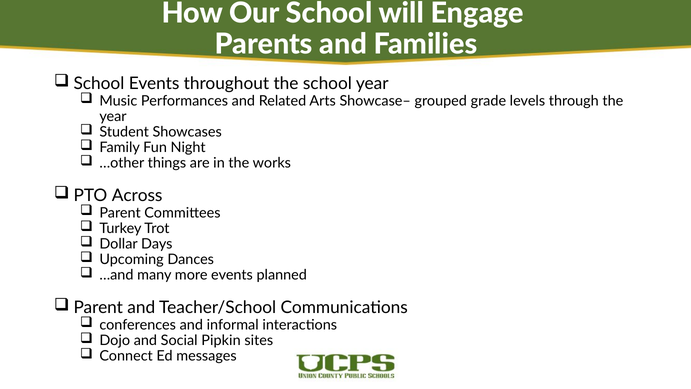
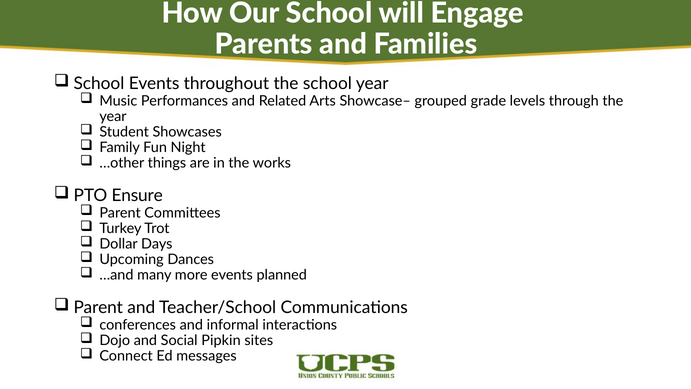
Across: Across -> Ensure (137, 196)
